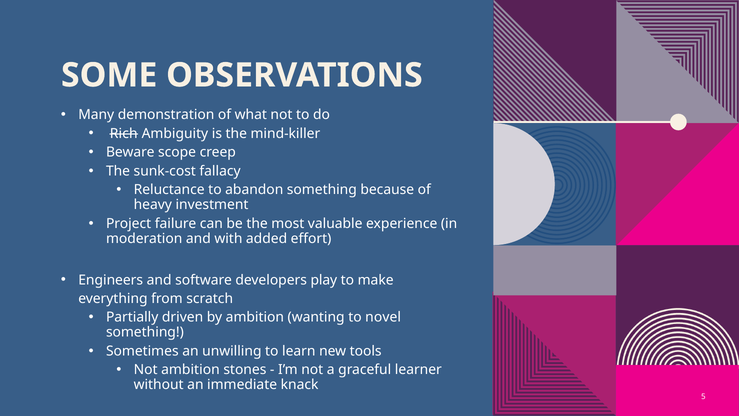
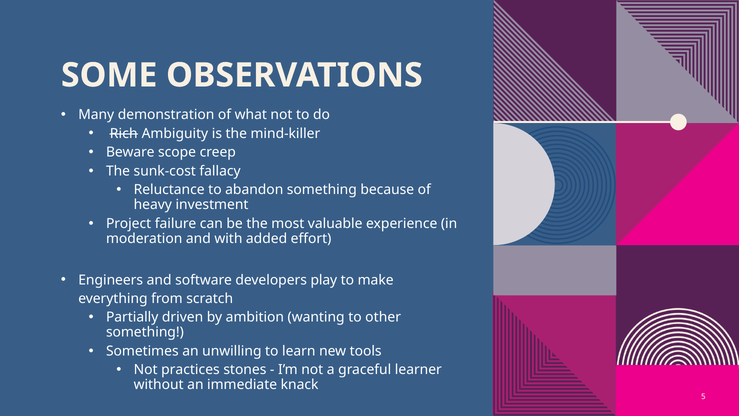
novel: novel -> other (383, 317)
Not ambition: ambition -> practices (190, 370)
